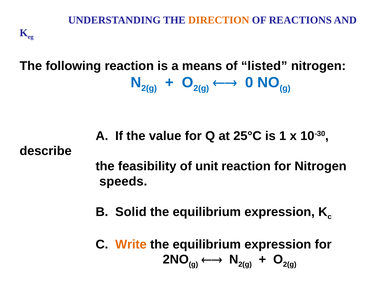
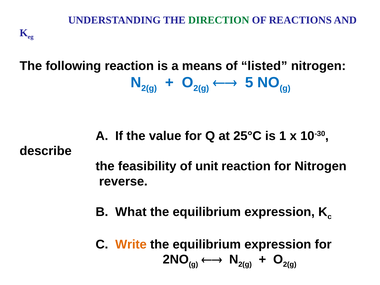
DIRECTION colour: orange -> green (219, 20)
0: 0 -> 5 (249, 83)
speeds: speeds -> reverse (123, 181)
Solid: Solid -> What (131, 212)
